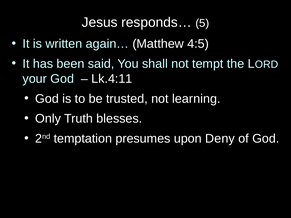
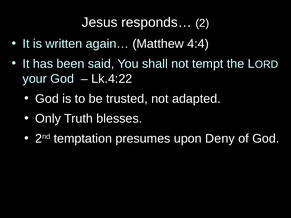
5: 5 -> 2 (202, 23)
4:5: 4:5 -> 4:4 (198, 44)
Lk.4:11: Lk.4:11 -> Lk.4:22 (112, 79)
learning: learning -> adapted (196, 99)
